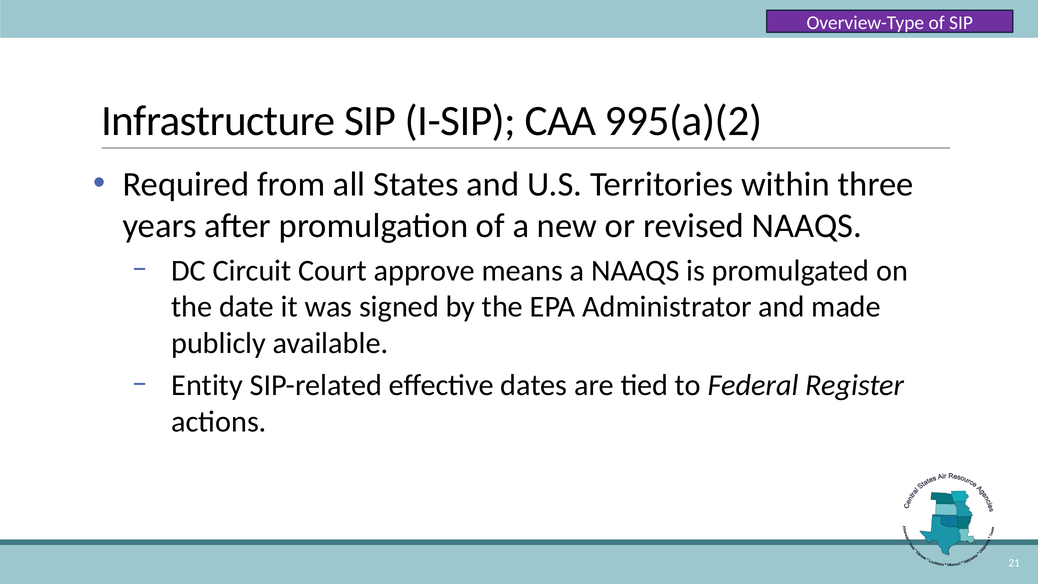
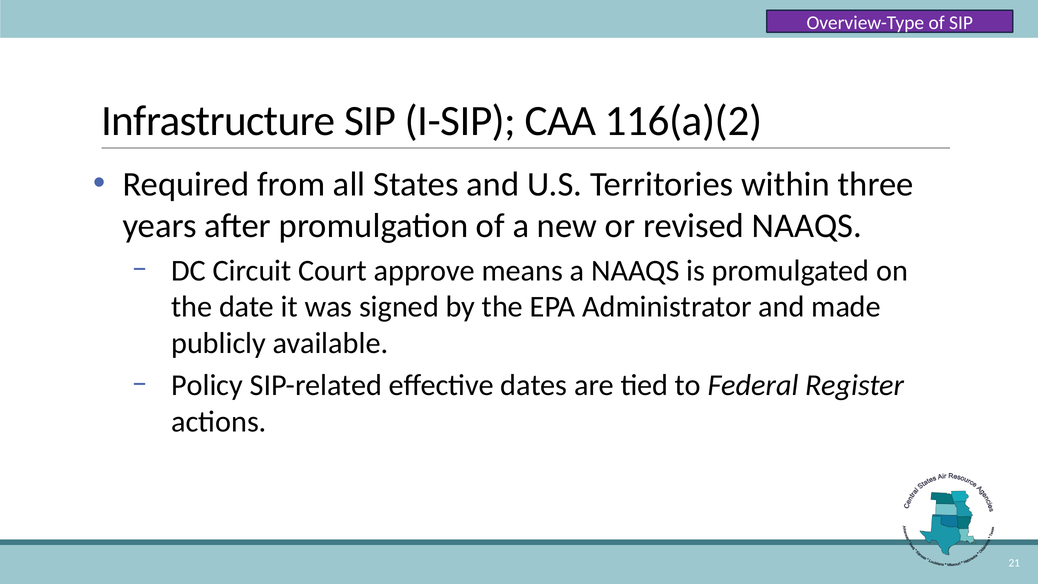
995(a)(2: 995(a)(2 -> 116(a)(2 (684, 121)
Entity: Entity -> Policy (207, 385)
